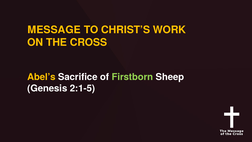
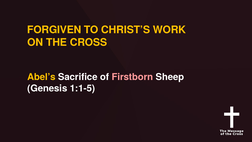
MESSAGE: MESSAGE -> FORGIVEN (54, 30)
Firstborn colour: light green -> pink (132, 77)
2:1-5: 2:1-5 -> 1:1-5 (82, 88)
